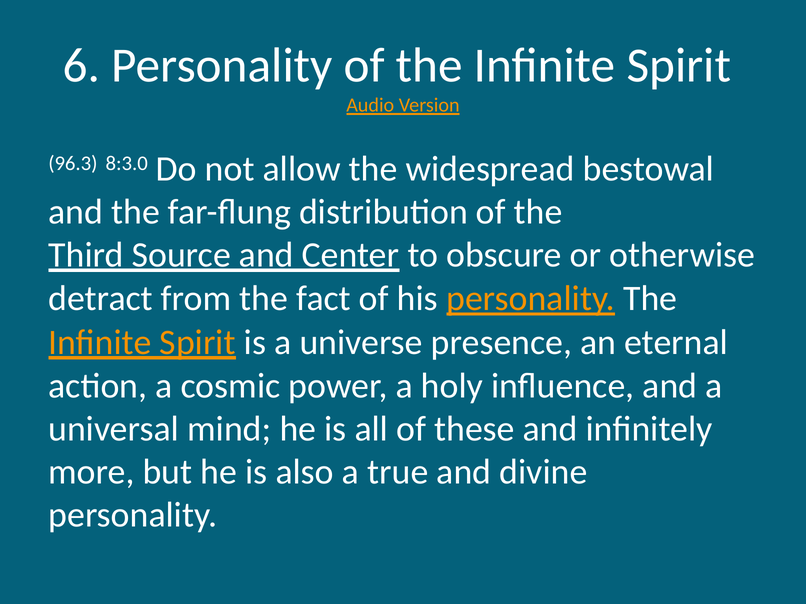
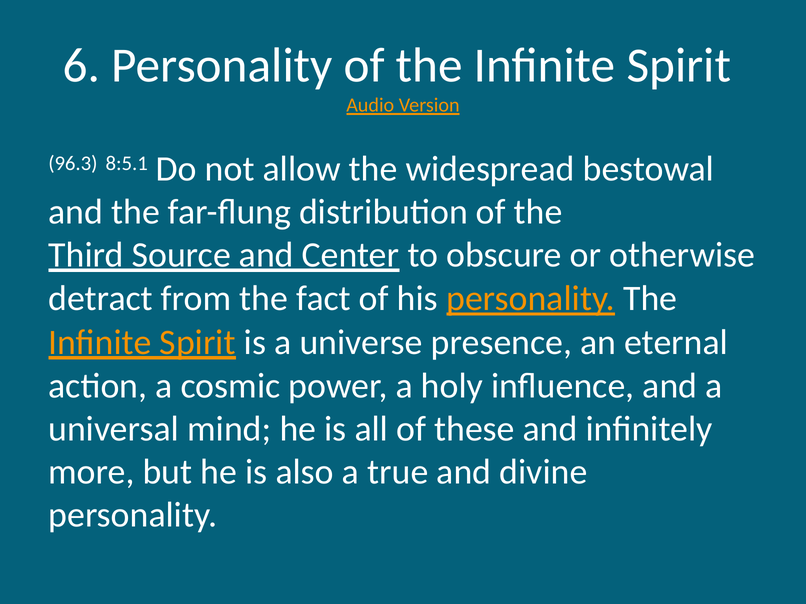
8:3.0: 8:3.0 -> 8:5.1 (127, 163)
